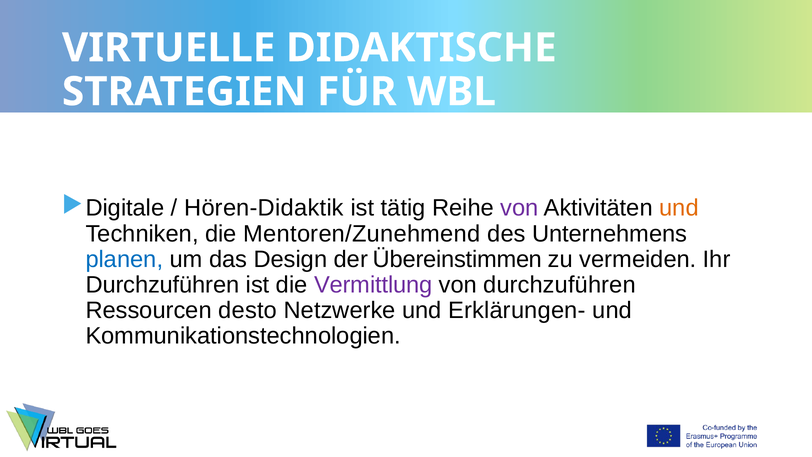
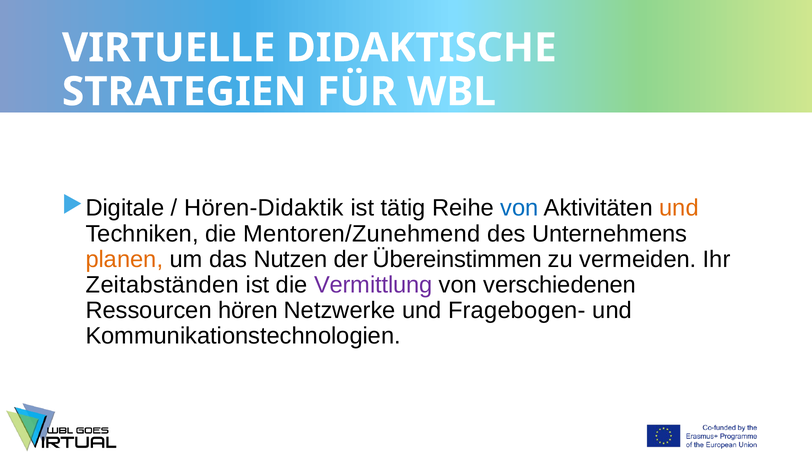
von colour: purple -> blue (520, 208)
planen colour: blue -> orange (124, 259)
Design: Design -> Nutzen (291, 259)
Durchzuführen: Durchzuführen -> Zeitabständen (162, 285)
von durchzuführen: durchzuführen -> verschiedenen (560, 285)
desto: desto -> hören (248, 310)
Erklärungen-: Erklärungen- -> Fragebogen- (517, 310)
